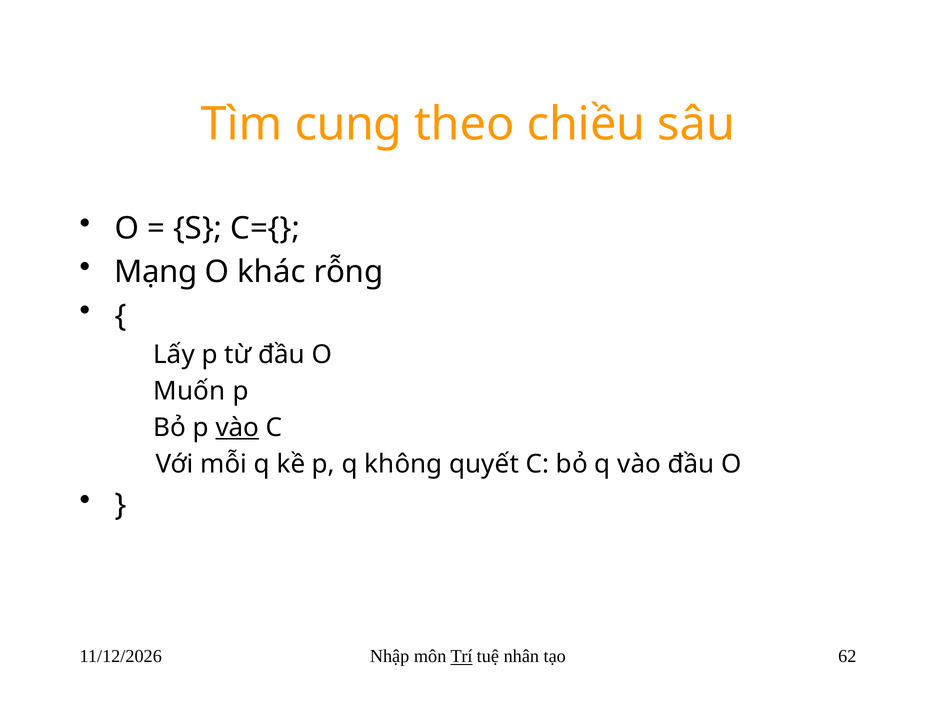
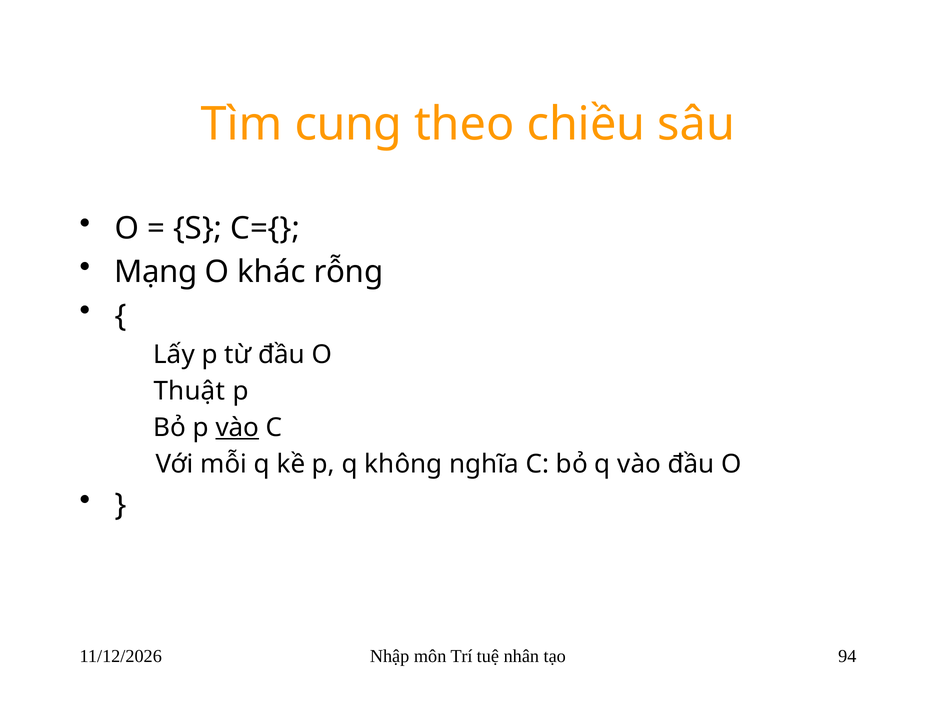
Muốn: Muốn -> Thuật (189, 391)
quyết: quyết -> nghĩa (484, 464)
Trí underline: present -> none (461, 656)
62: 62 -> 94 (847, 656)
